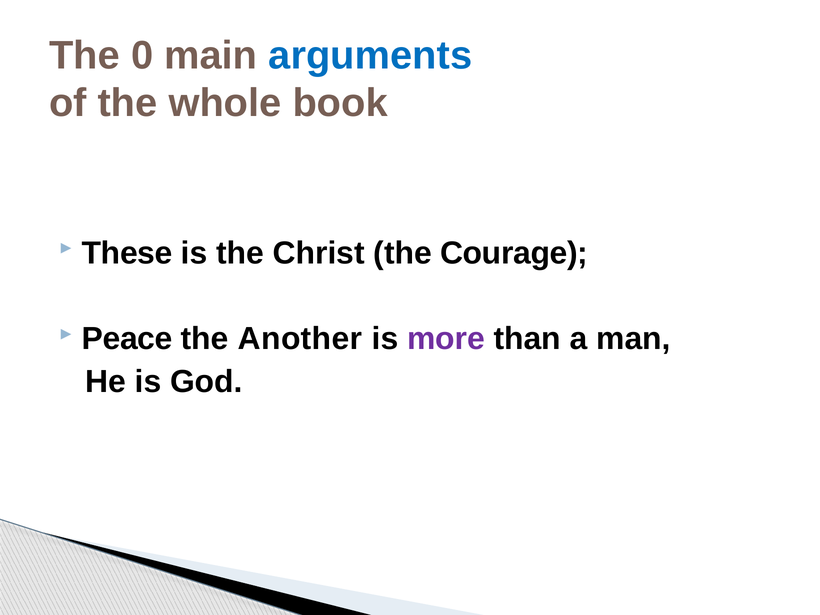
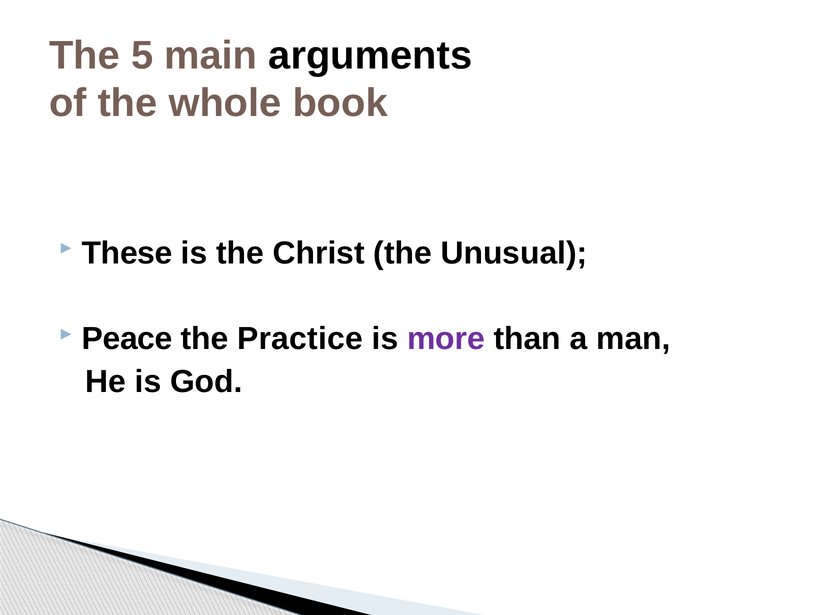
0: 0 -> 5 (142, 55)
arguments colour: blue -> black (370, 55)
Courage: Courage -> Unusual (514, 253)
Another: Another -> Practice (300, 339)
